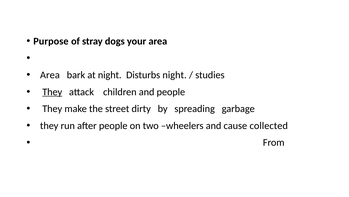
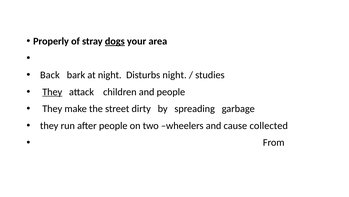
Purpose: Purpose -> Properly (51, 41)
dogs underline: none -> present (115, 41)
Area: Area -> Back (50, 75)
